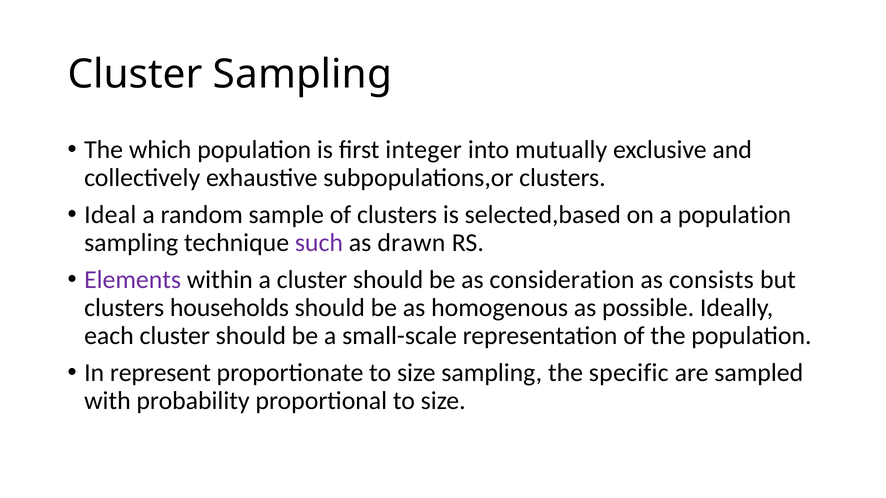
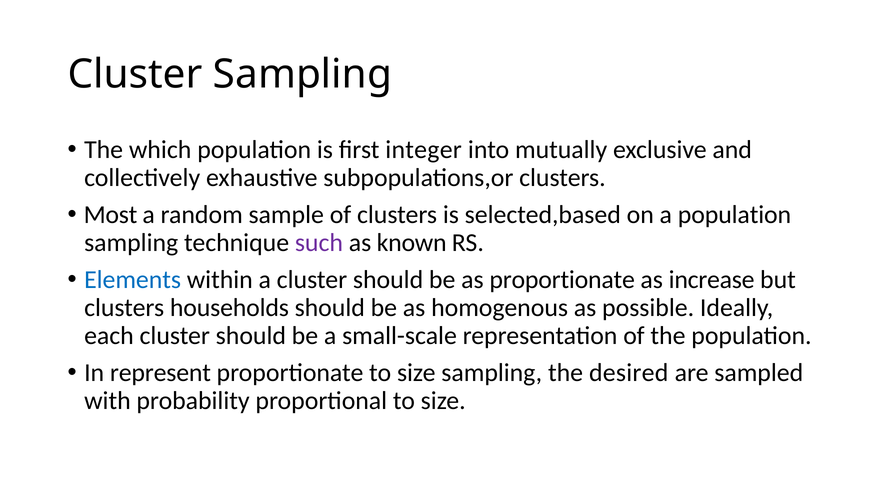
Ideal: Ideal -> Most (111, 215)
drawn: drawn -> known (412, 243)
Elements colour: purple -> blue (133, 280)
as consideration: consideration -> proportionate (562, 280)
consists: consists -> increase (712, 280)
specific: specific -> desired (629, 373)
